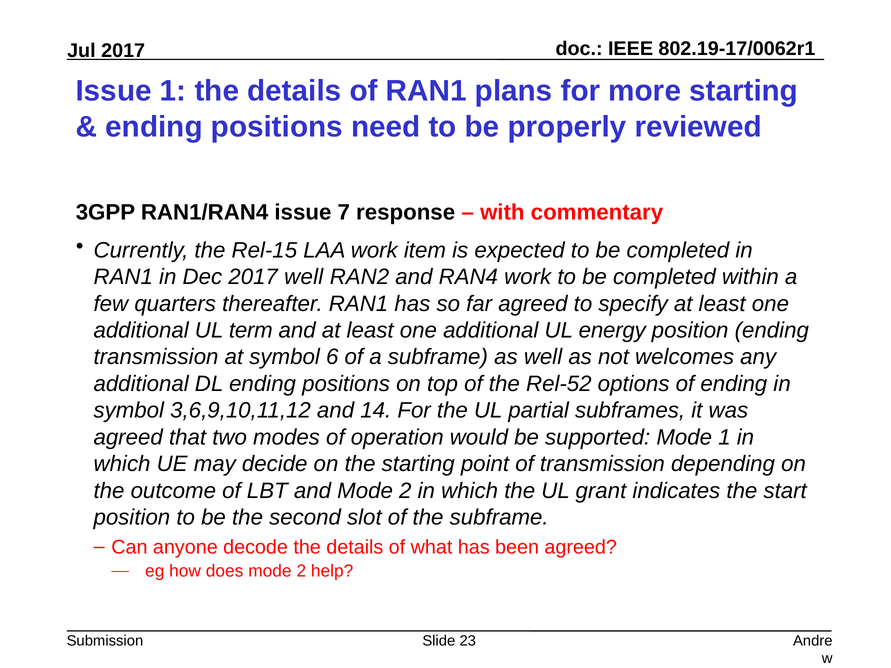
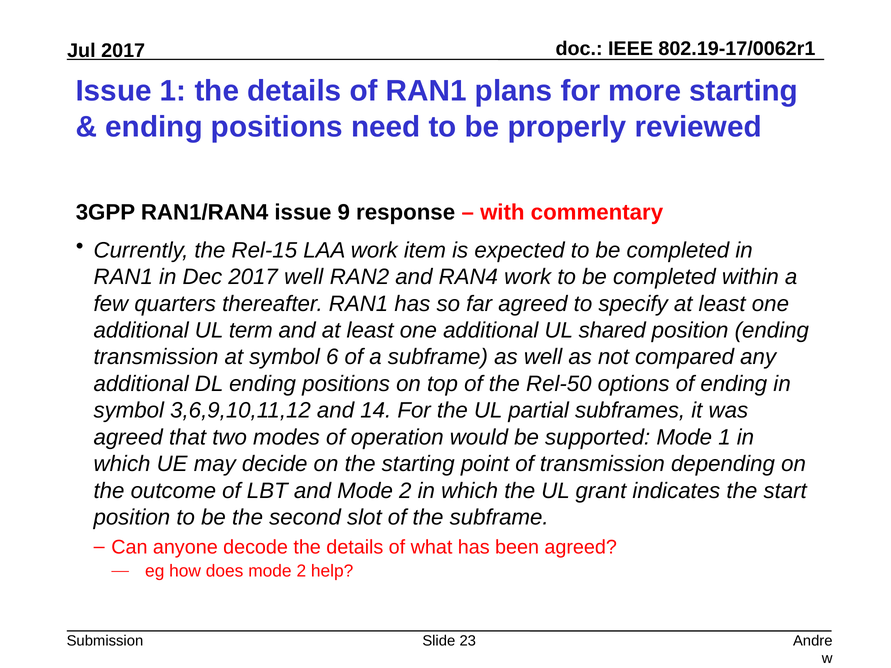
7: 7 -> 9 (344, 212)
energy: energy -> shared (612, 331)
welcomes: welcomes -> compared (685, 357)
Rel-52: Rel-52 -> Rel-50 (559, 384)
